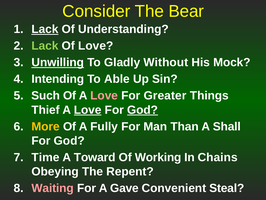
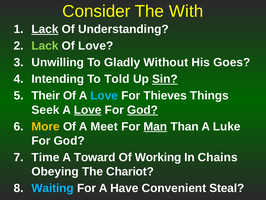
Bear: Bear -> With (186, 11)
Unwilling underline: present -> none (58, 62)
Mock: Mock -> Goes (232, 62)
Able: Able -> Told (117, 79)
Sin underline: none -> present (165, 79)
Such: Such -> Their (46, 95)
Love colour: pink -> light blue (104, 95)
Greater: Greater -> Thieves (165, 95)
Thief: Thief -> Seek (46, 110)
Fully: Fully -> Meet (104, 126)
Man underline: none -> present (155, 126)
Shall: Shall -> Luke (227, 126)
Repent: Repent -> Chariot (130, 171)
Waiting colour: pink -> light blue (53, 188)
Gave: Gave -> Have (124, 188)
